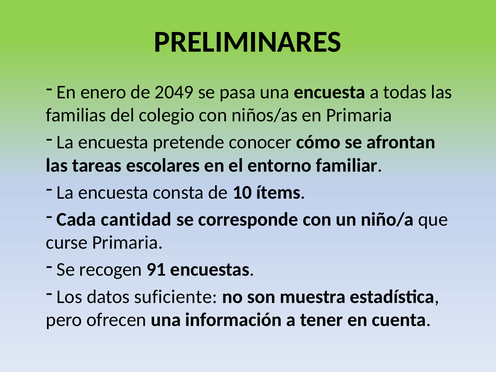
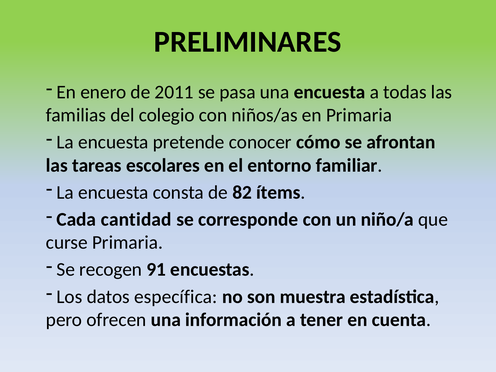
2049: 2049 -> 2011 (174, 92)
10: 10 -> 82 (242, 192)
suficiente: suficiente -> específica (176, 297)
